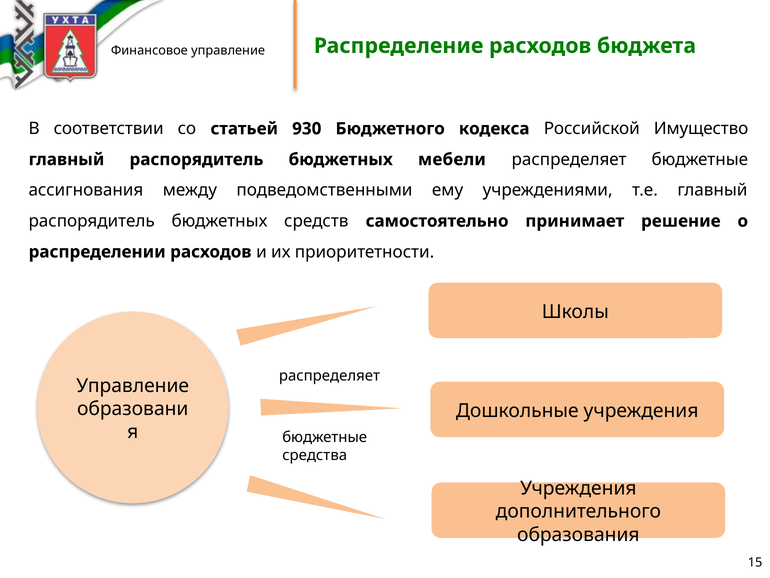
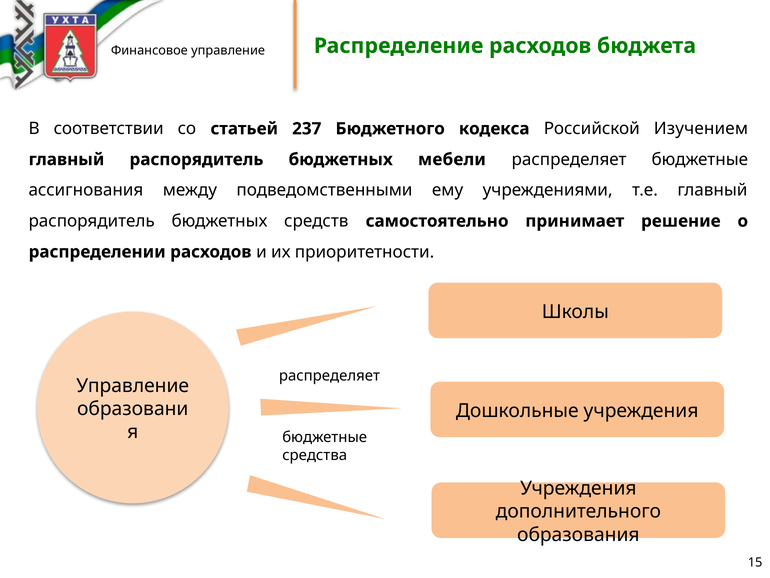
930: 930 -> 237 (307, 129)
Имущество: Имущество -> Изучением (701, 129)
